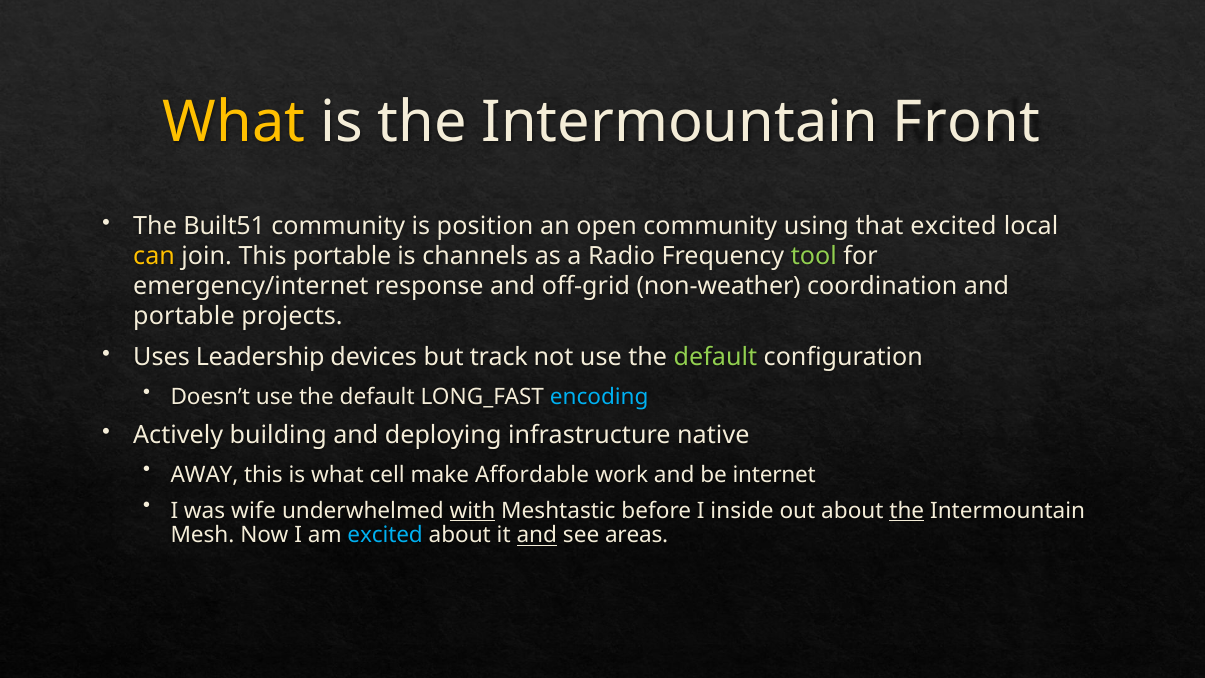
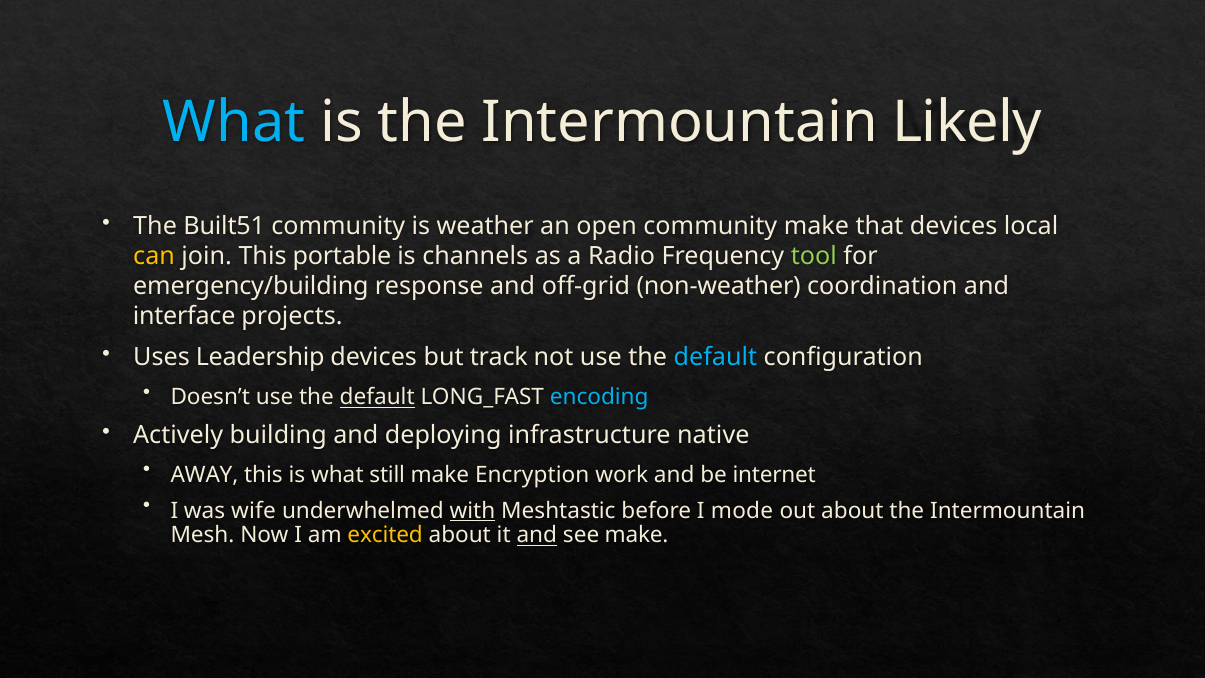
What colour: yellow -> light blue (234, 122)
Front: Front -> Likely (967, 122)
position: position -> weather (485, 226)
community using: using -> make (816, 226)
that excited: excited -> devices (954, 226)
emergency/internet: emergency/internet -> emergency/building (251, 286)
portable: portable -> interface (184, 316)
default colour: light green -> light blue (715, 357)
default underline: none -> present (377, 397)
cell: cell -> still (387, 475)
Affordable: Affordable -> Encryption (532, 475)
inside: inside -> mode (742, 511)
the underline: present -> none (907, 511)
excited colour: light blue -> yellow (385, 535)
see areas: areas -> make (637, 535)
